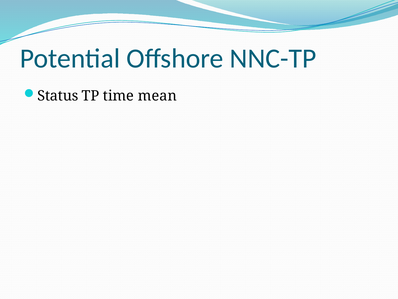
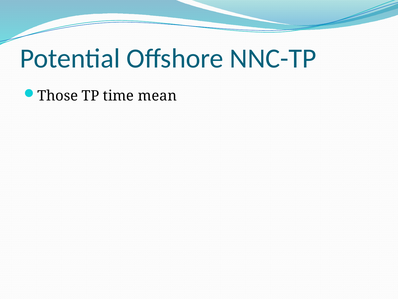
Status: Status -> Those (58, 96)
